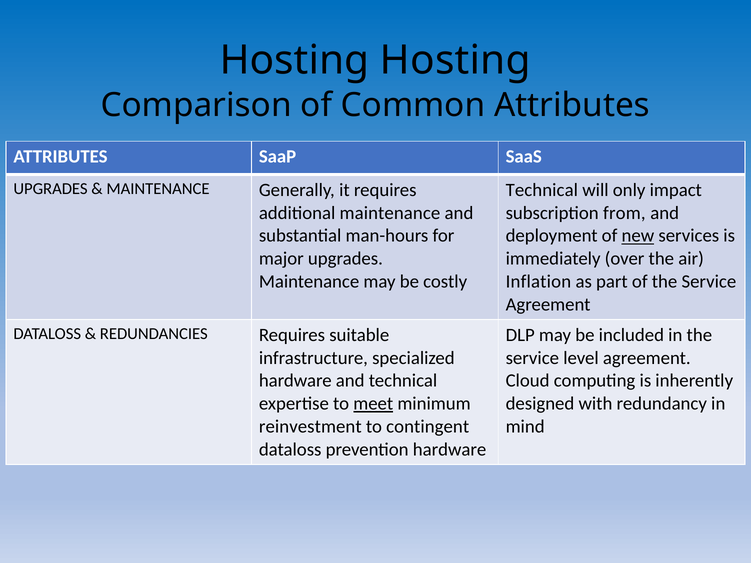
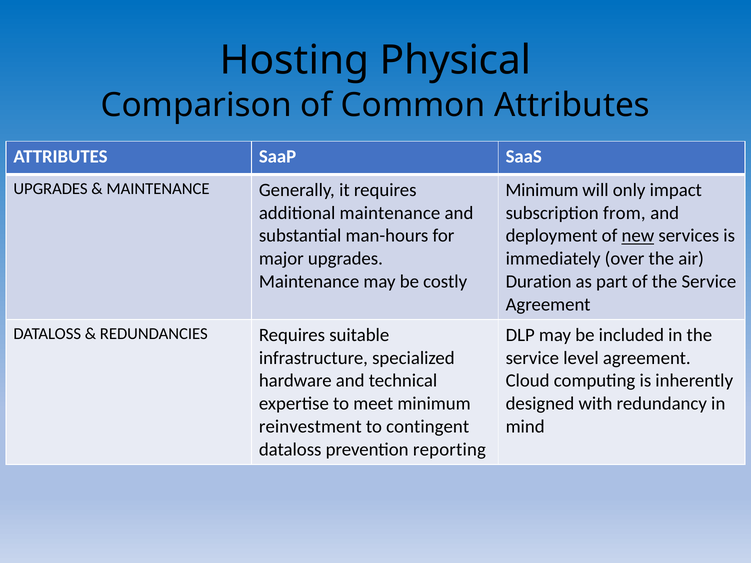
Hosting Hosting: Hosting -> Physical (456, 60)
Technical: Technical -> Minimum (542, 190)
Inflation: Inflation -> Duration (539, 282)
meet underline: present -> none (373, 404)
prevention hardware: hardware -> reporting (449, 450)
